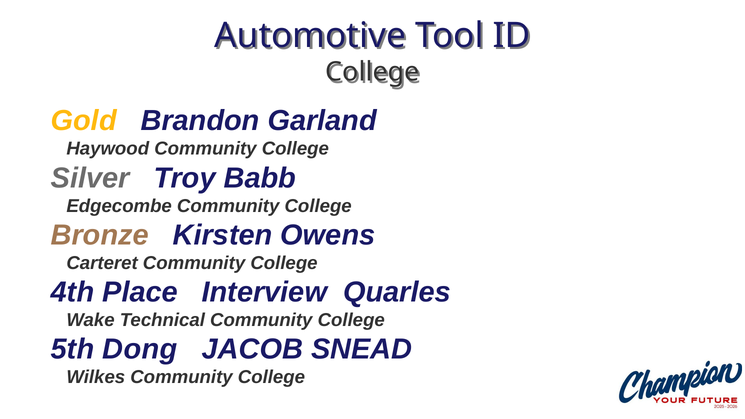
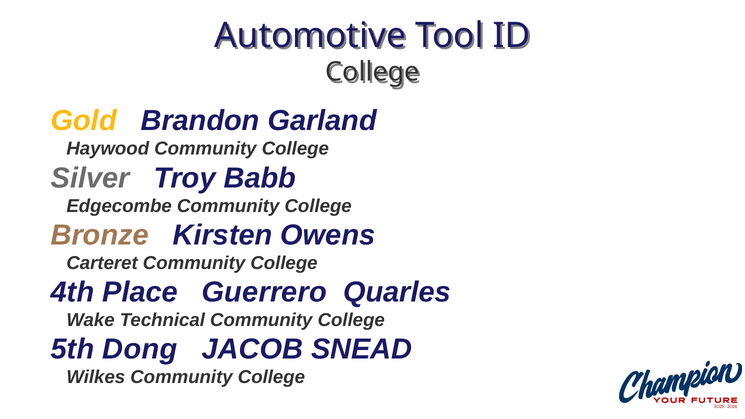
Interview: Interview -> Guerrero (264, 292)
